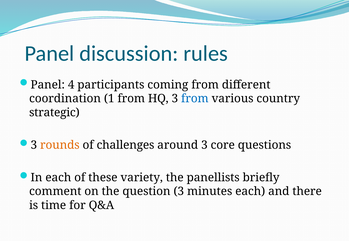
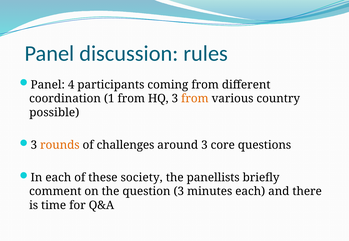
from colour: blue -> orange (195, 99)
strategic: strategic -> possible (54, 113)
variety: variety -> society (142, 178)
